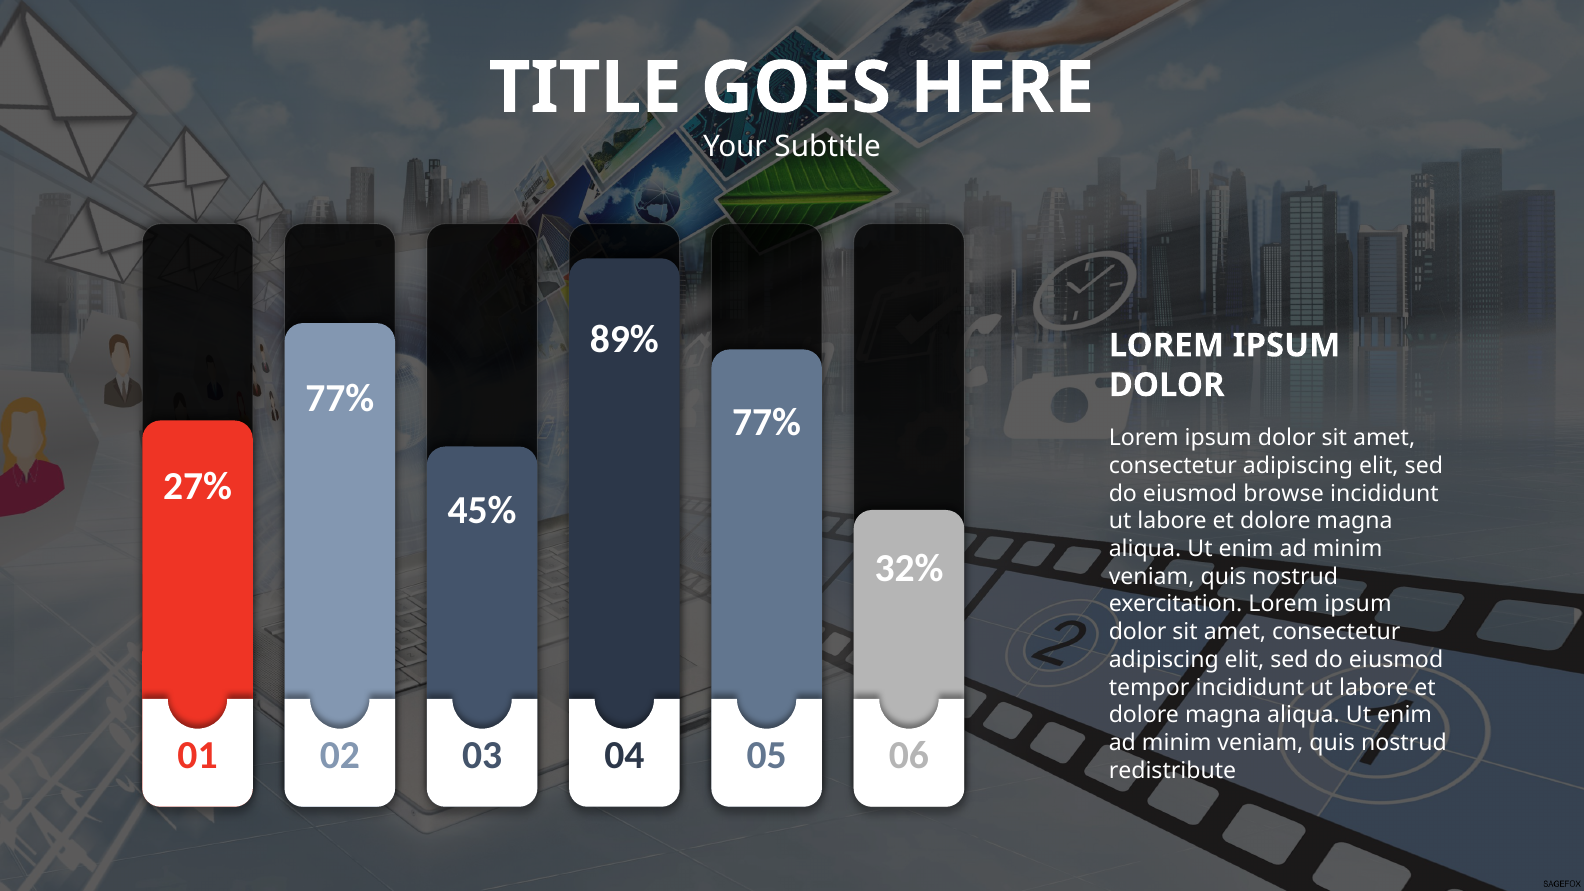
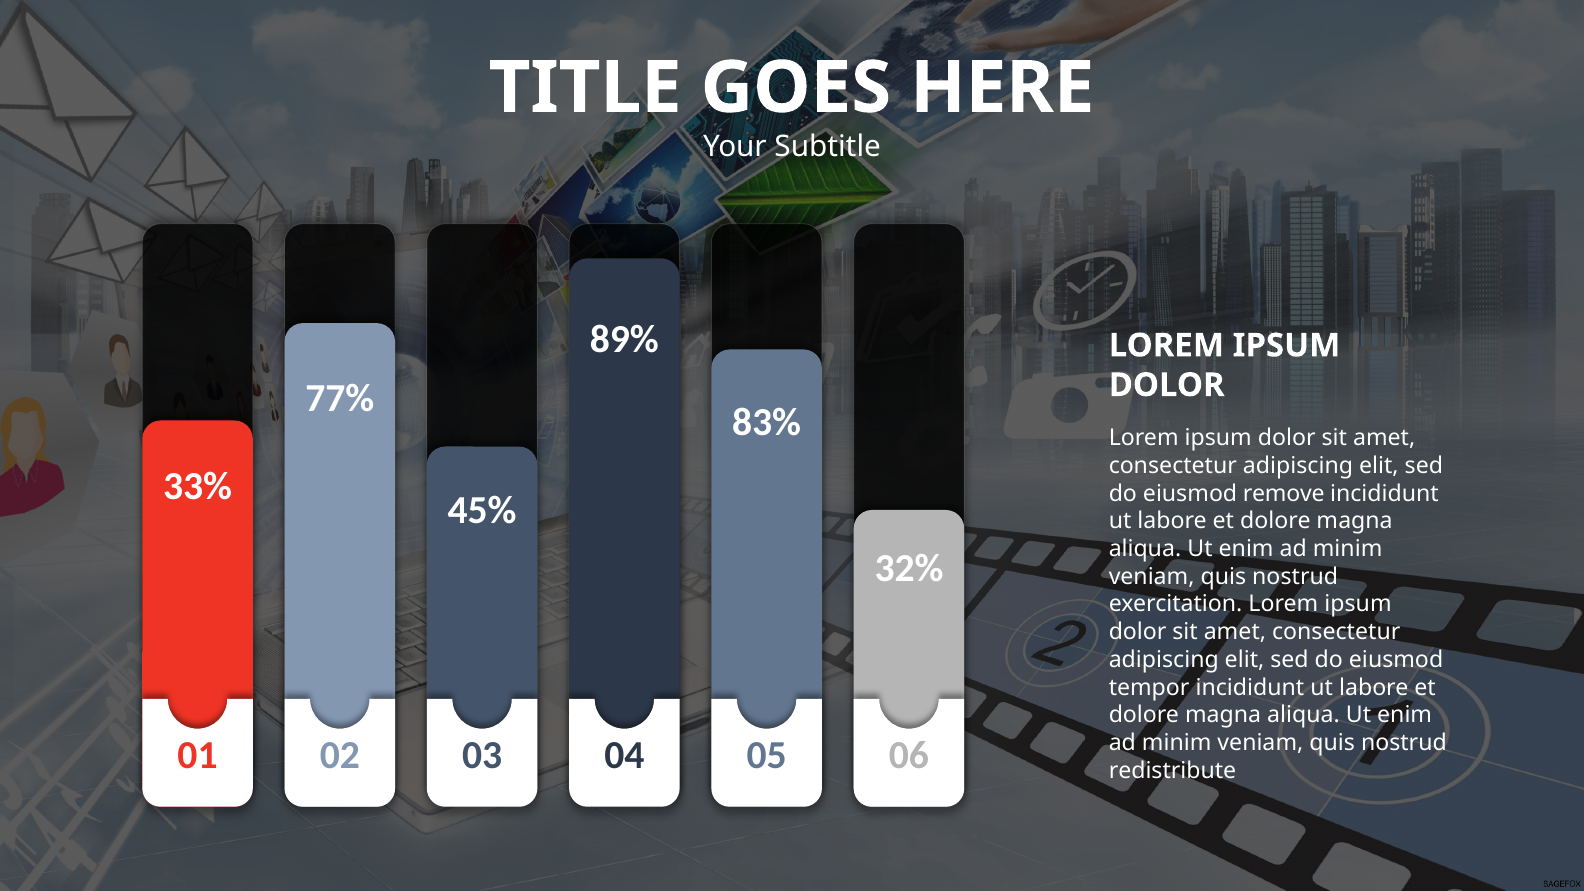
77%: 77% -> 83% (767, 422)
27%: 27% -> 33% (198, 487)
browse: browse -> remove (1284, 493)
